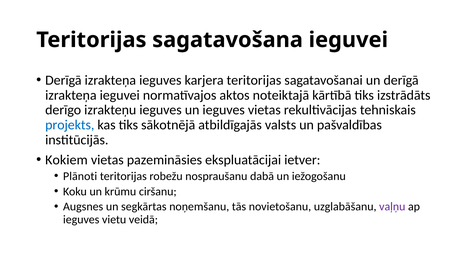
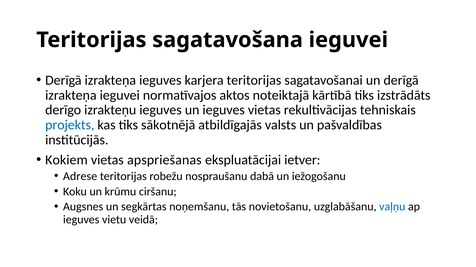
pazemināsies: pazemināsies -> apspriešanas (164, 160)
Plānoti: Plānoti -> Adrese (80, 177)
vaļņu colour: purple -> blue (392, 207)
